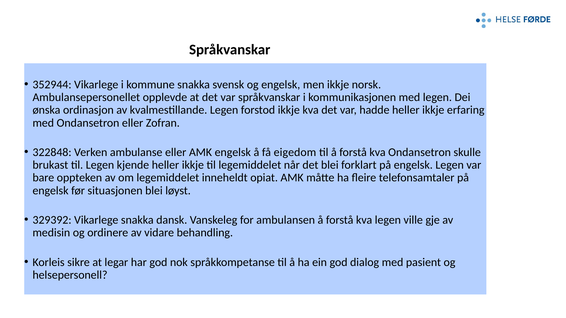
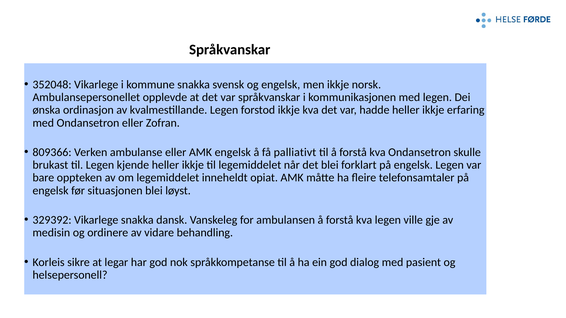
352944: 352944 -> 352048 (52, 85)
322848: 322848 -> 809366 (52, 152)
eigedom: eigedom -> palliativt (295, 152)
